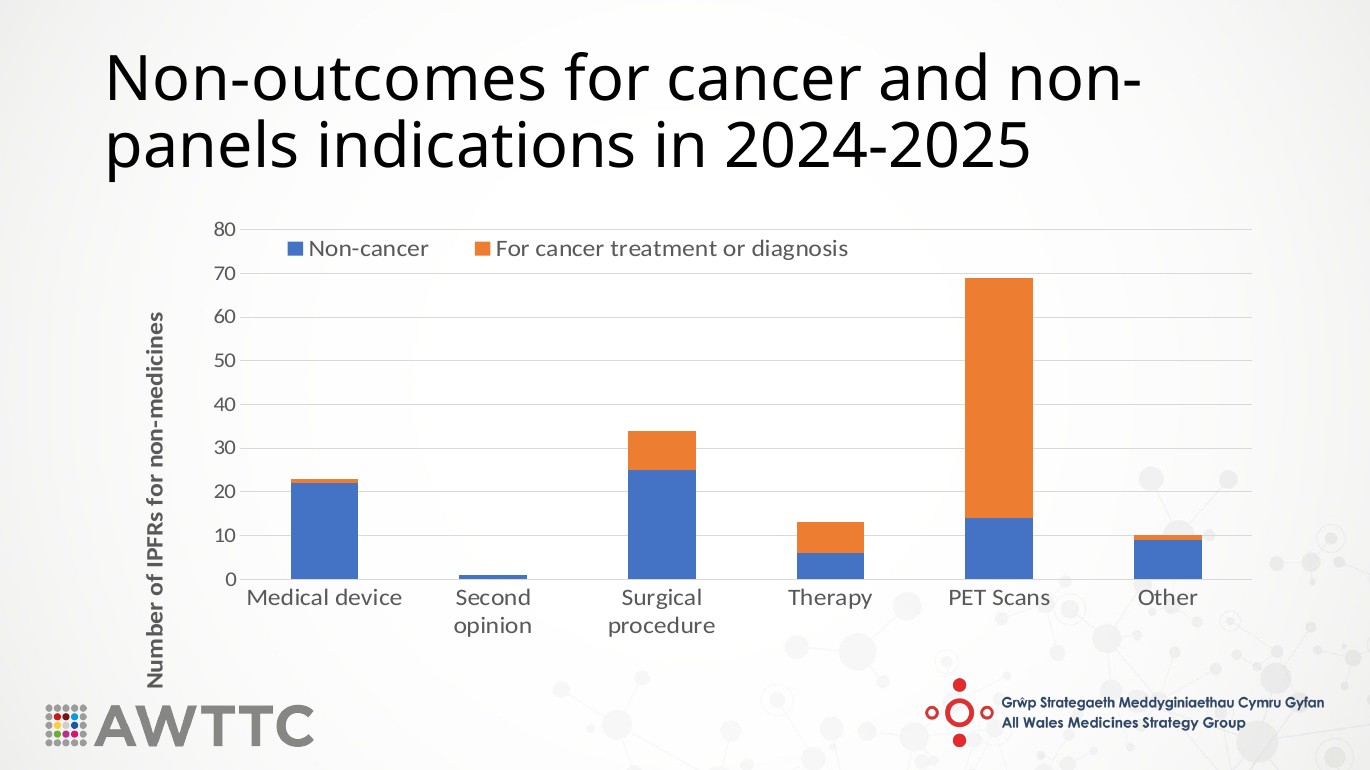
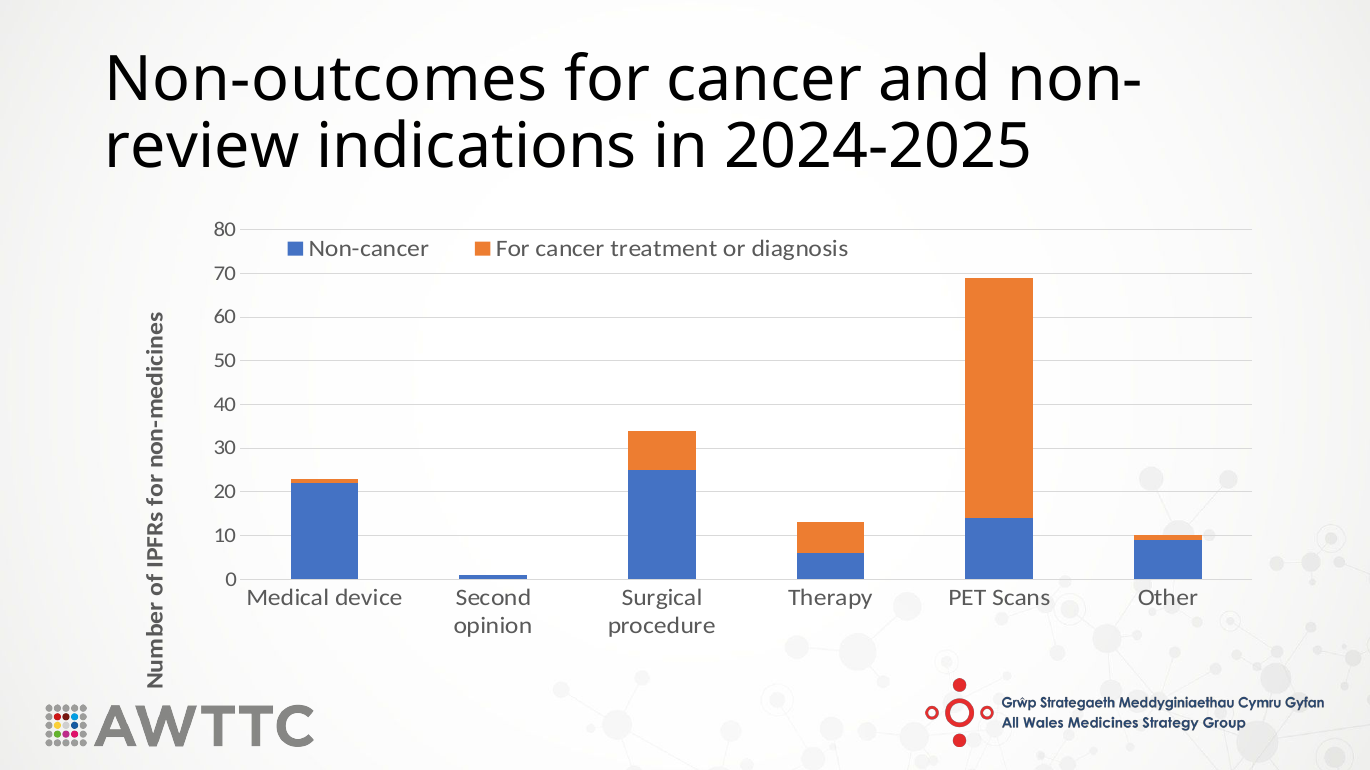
panels: panels -> review (202, 147)
